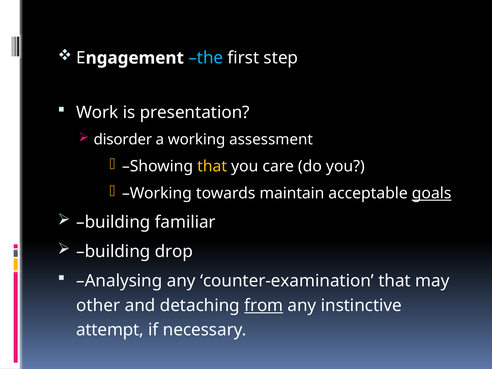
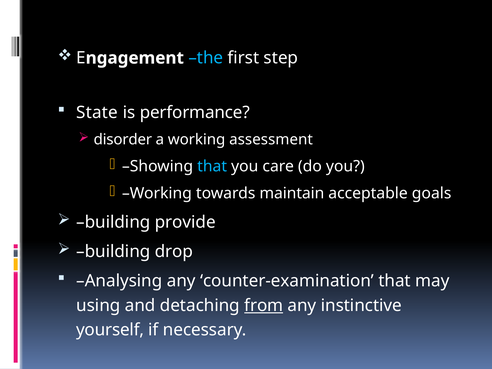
Work: Work -> State (97, 113)
presentation: presentation -> performance (195, 113)
that colour: yellow -> light blue (212, 166)
goals underline: present -> none (432, 193)
familiar: familiar -> provide (185, 222)
other: other -> using (98, 305)
attempt: attempt -> yourself (110, 330)
